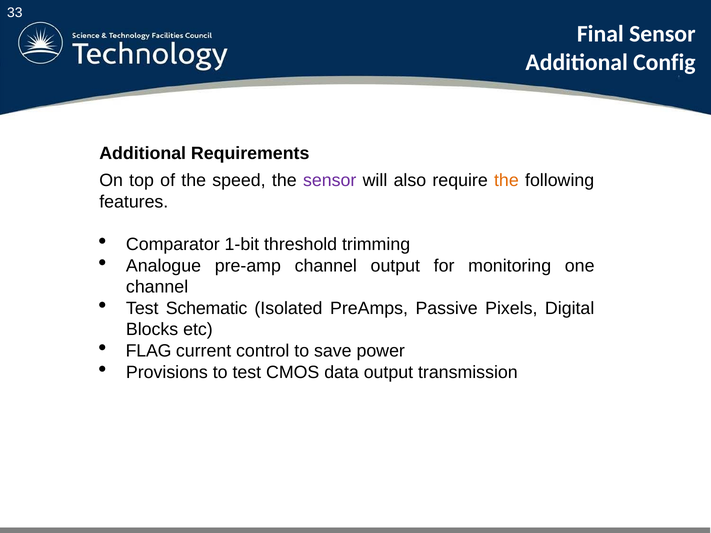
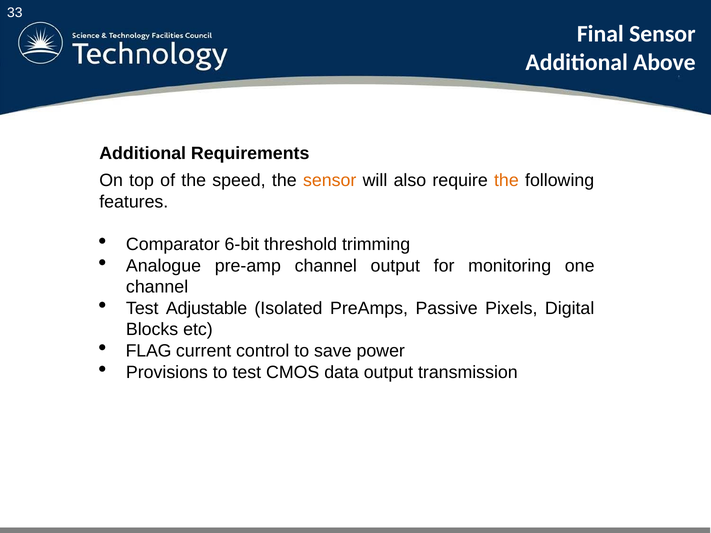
Config: Config -> Above (664, 62)
sensor colour: purple -> orange (330, 180)
1-bit: 1-bit -> 6-bit (242, 244)
Schematic: Schematic -> Adjustable (207, 308)
